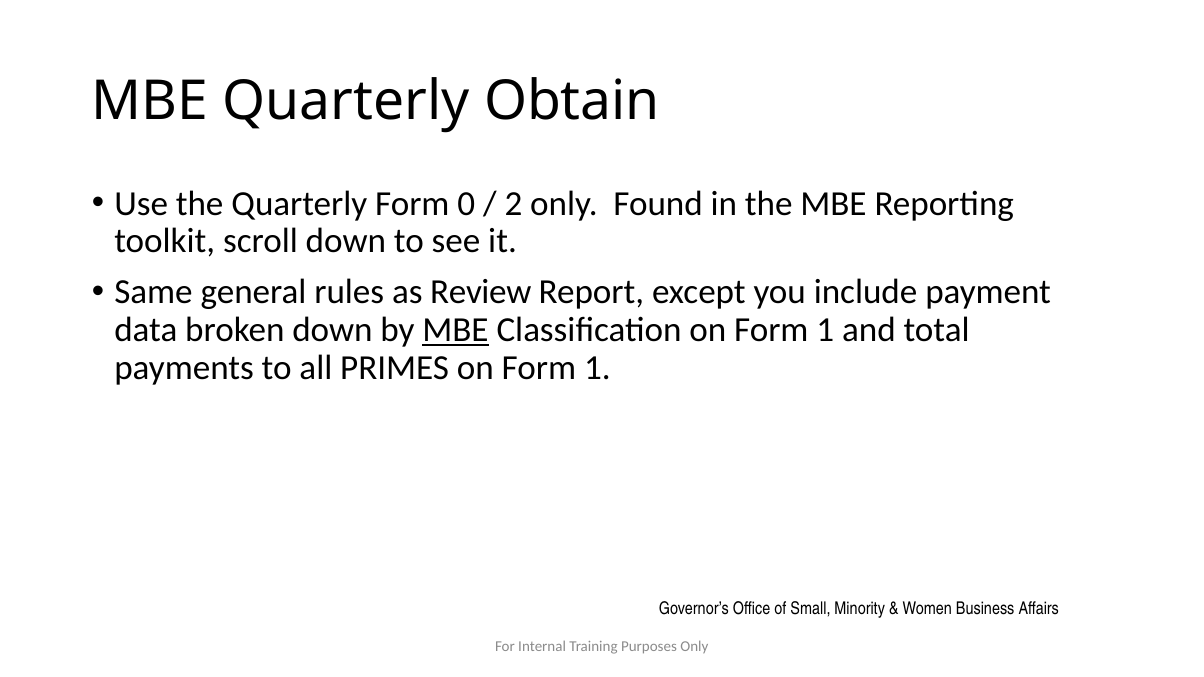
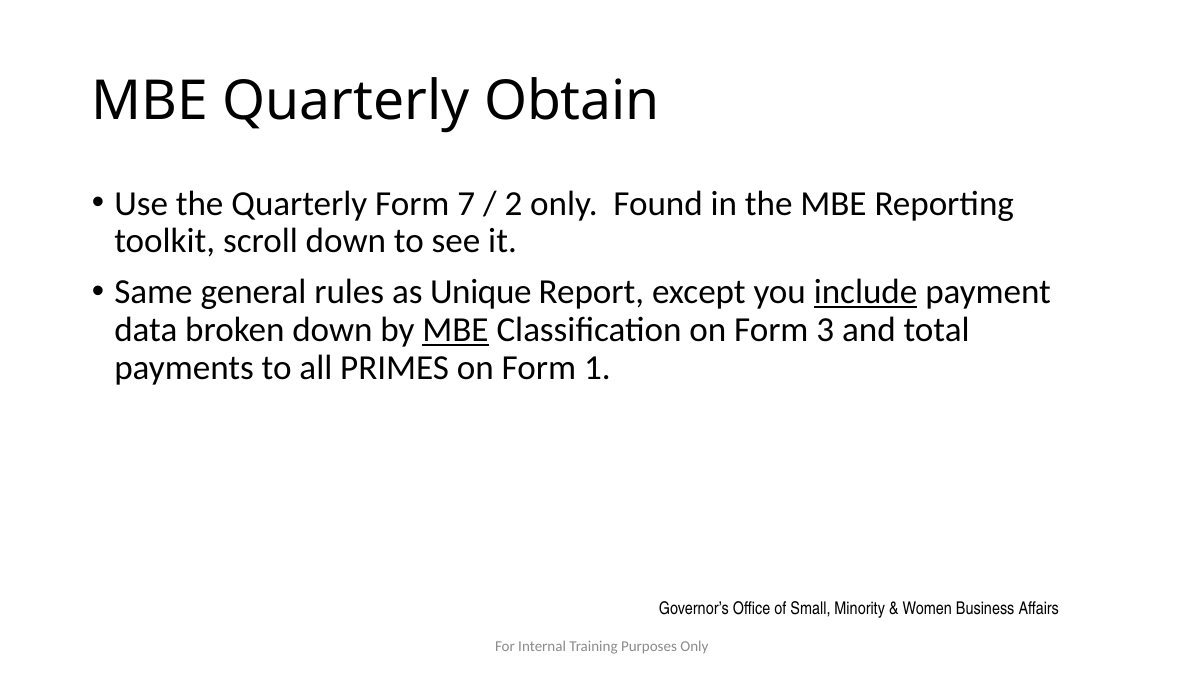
0: 0 -> 7 (466, 204)
Review: Review -> Unique (481, 292)
include underline: none -> present (866, 292)
Classification on Form 1: 1 -> 3 (825, 330)
